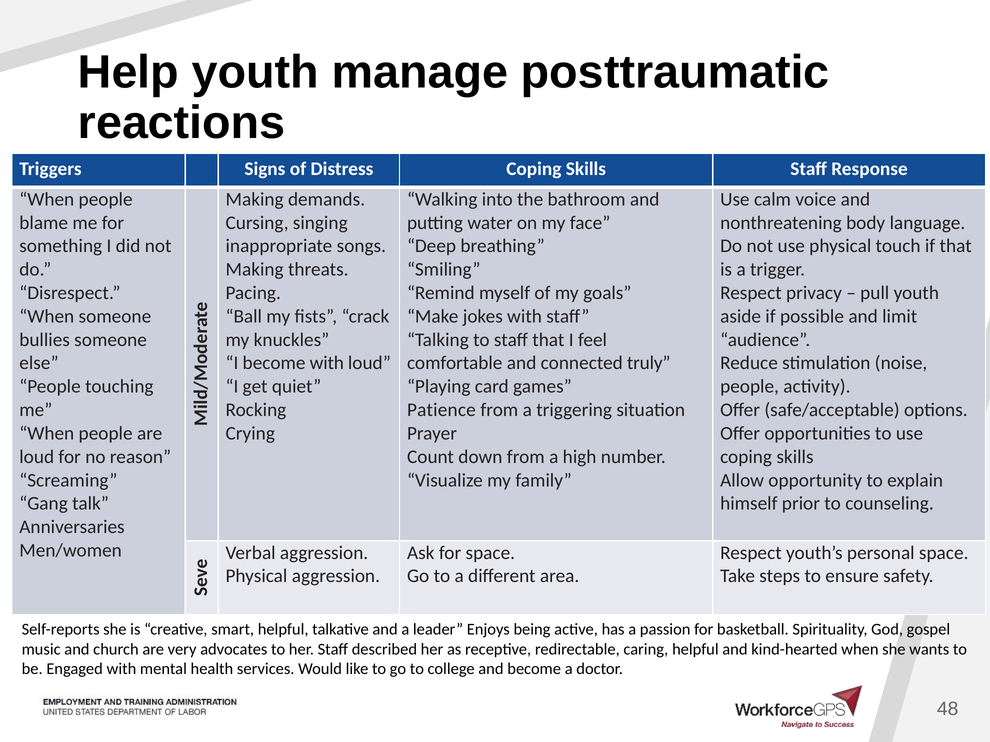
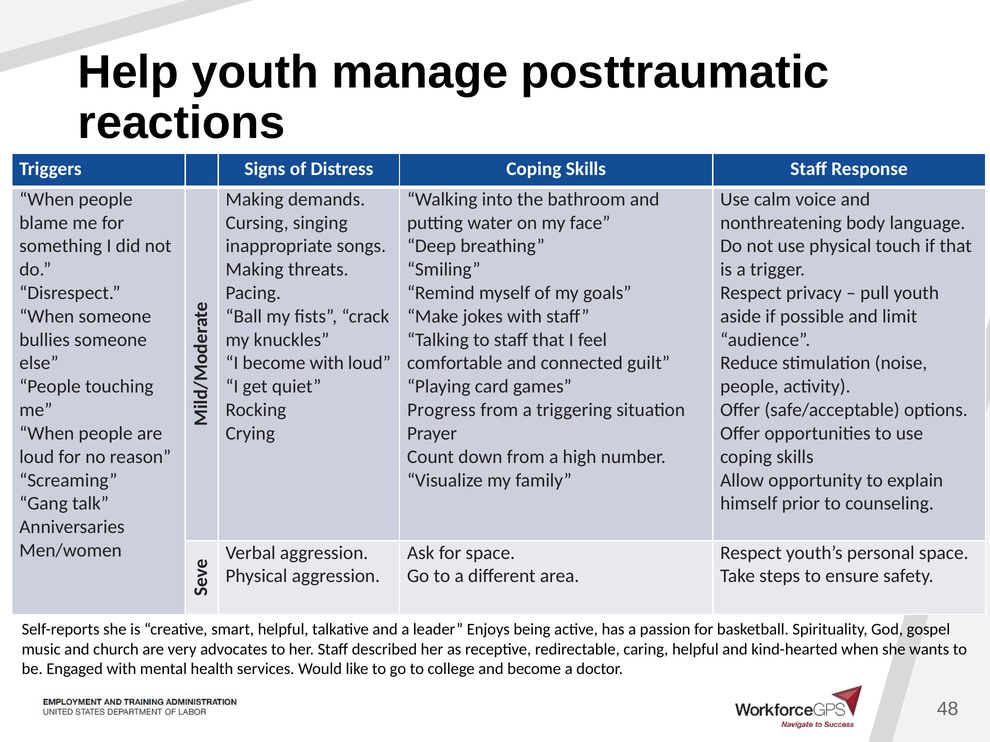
truly: truly -> guilt (649, 363)
Patience: Patience -> Progress (441, 410)
